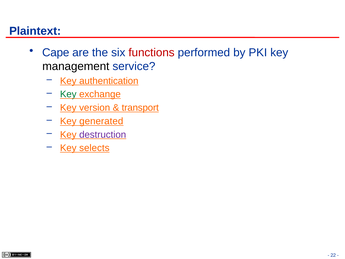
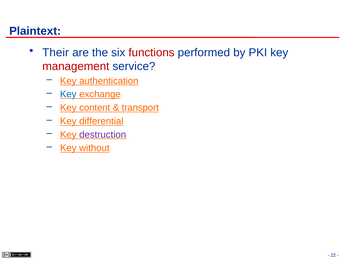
Cape: Cape -> Their (56, 53)
management colour: black -> red (76, 66)
Key colour: green -> blue (68, 94)
version: version -> content (95, 108)
generated: generated -> differential (101, 121)
selects: selects -> without (94, 148)
